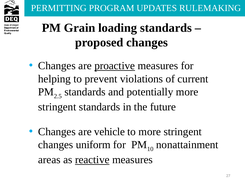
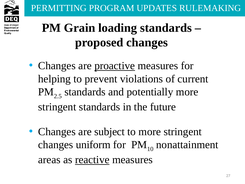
vehicle: vehicle -> subject (110, 131)
